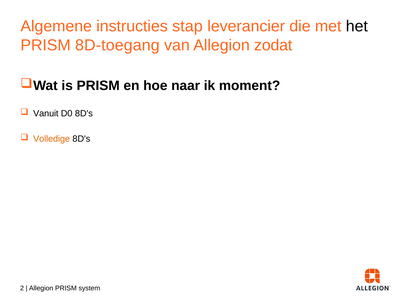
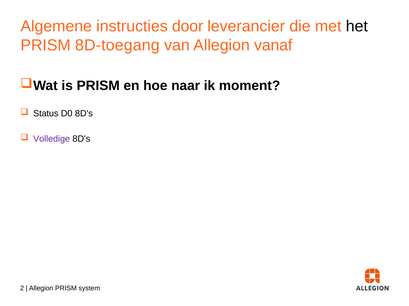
stap: stap -> door (188, 26)
zodat: zodat -> vanaf (273, 45)
Vanuit: Vanuit -> Status (46, 114)
Volledige colour: orange -> purple (52, 139)
